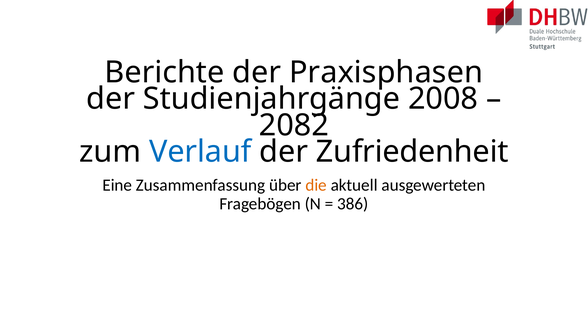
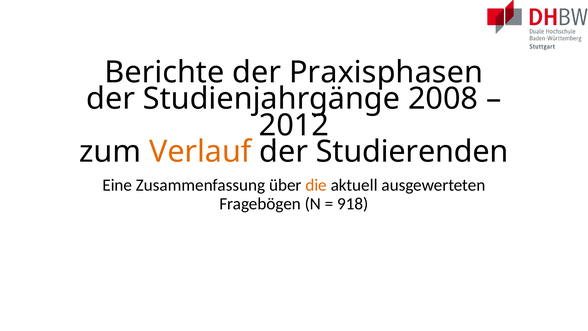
2082: 2082 -> 2012 (294, 125)
Verlauf colour: blue -> orange (200, 152)
Zufriedenheit: Zufriedenheit -> Studierenden (412, 152)
386: 386 -> 918 (353, 204)
